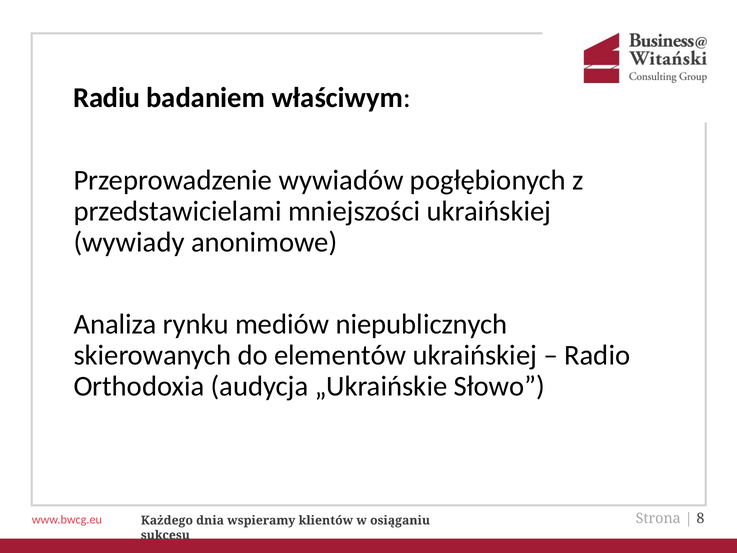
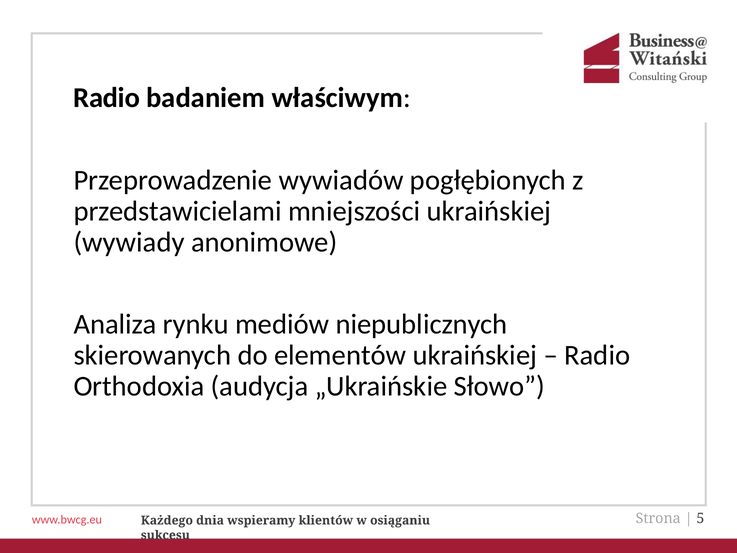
Radiu: Radiu -> Radio (107, 98)
8: 8 -> 5 (700, 518)
